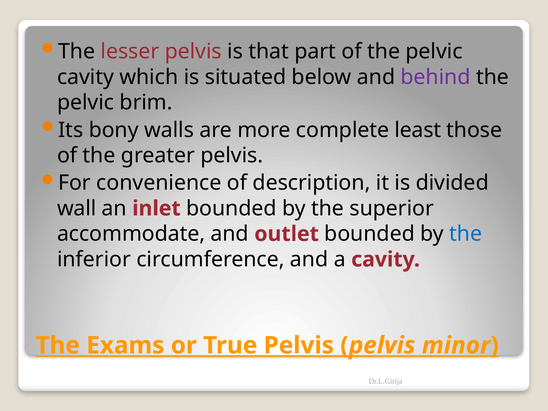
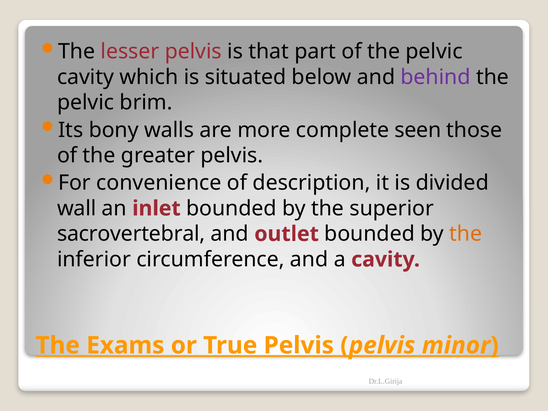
least: least -> seen (418, 130)
accommodate: accommodate -> sacrovertebral (131, 234)
the colour: blue -> orange (466, 234)
